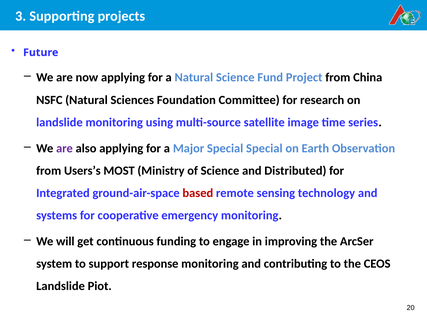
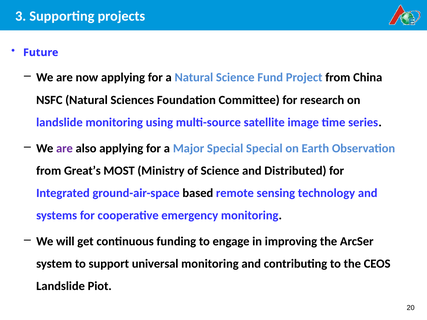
Users’s: Users’s -> Great’s (82, 171)
based colour: red -> black (198, 193)
response: response -> universal (155, 264)
